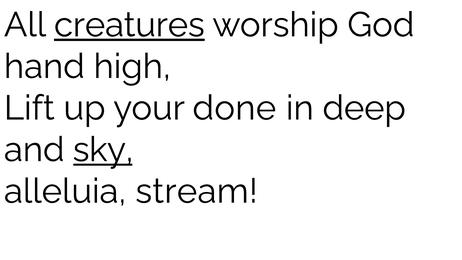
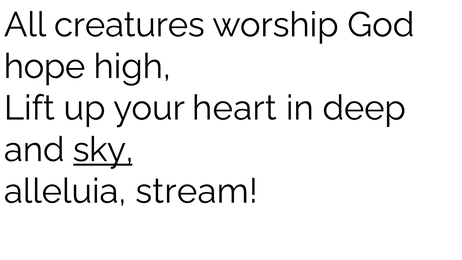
creatures underline: present -> none (129, 25)
hand: hand -> hope (45, 66)
done: done -> heart (234, 108)
